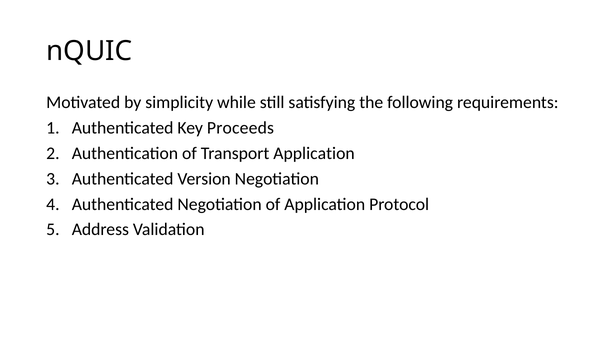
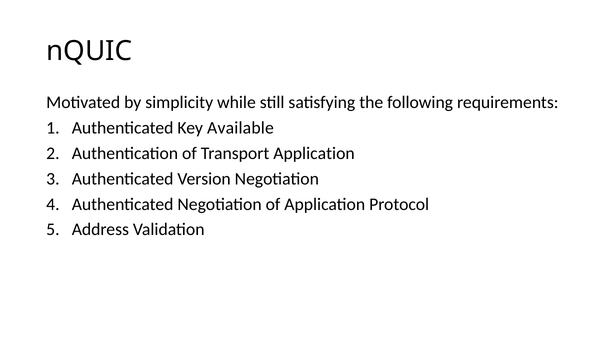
Proceeds: Proceeds -> Available (240, 128)
